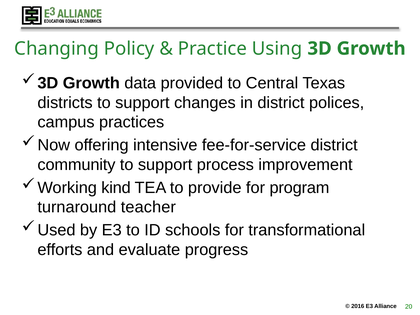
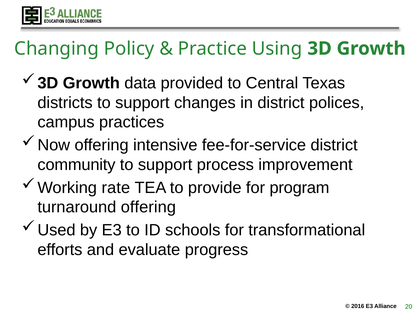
kind: kind -> rate (116, 188)
turnaround teacher: teacher -> offering (148, 207)
